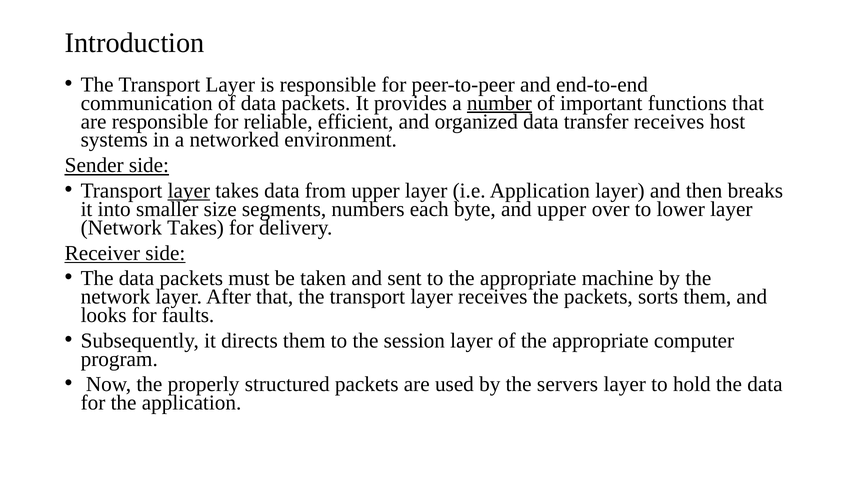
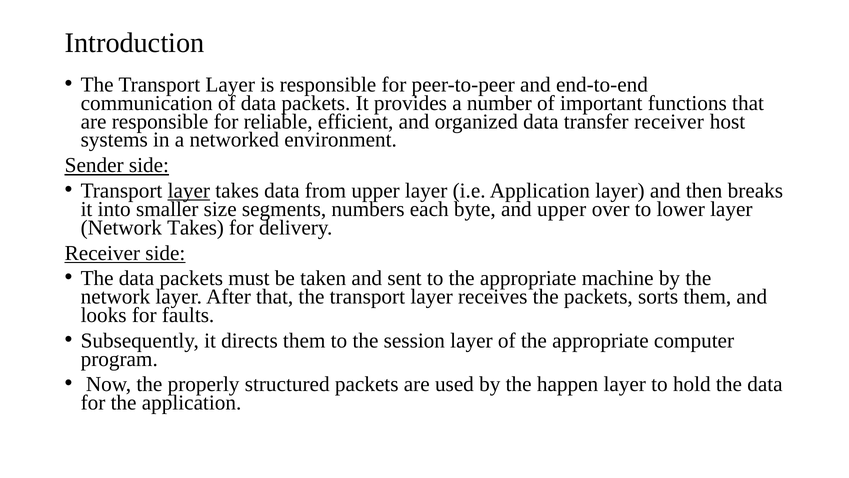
number underline: present -> none (499, 103)
transfer receives: receives -> receiver (669, 121)
servers: servers -> happen (568, 384)
